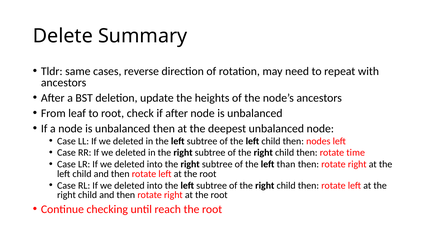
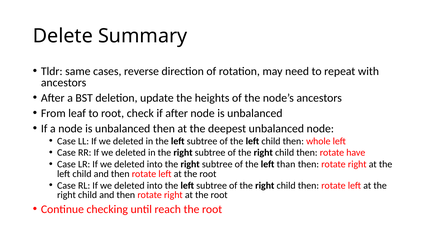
nodes: nodes -> whole (318, 141)
time: time -> have (356, 153)
